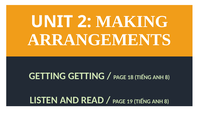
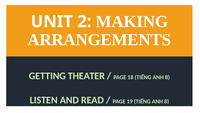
GETTING GETTING: GETTING -> THEATER (86, 76)
